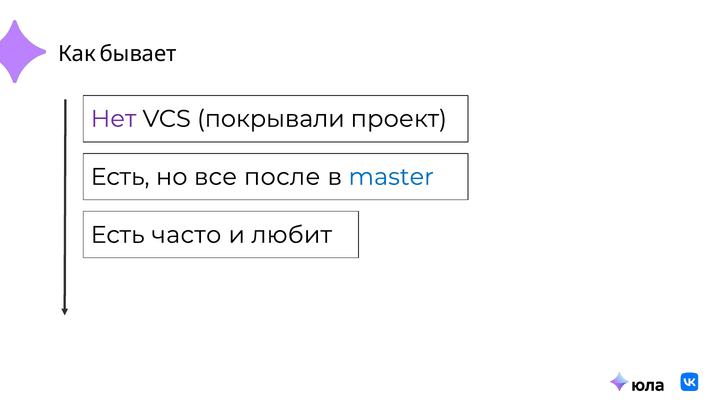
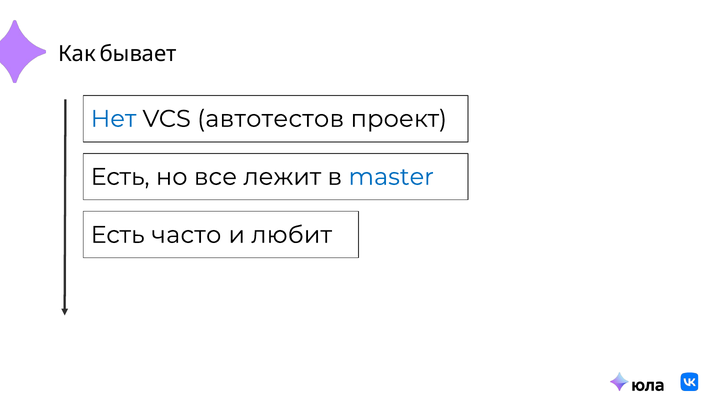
Нет colour: purple -> blue (113, 119)
покрывали: покрывали -> автотестов (271, 119)
после: после -> лежит (282, 177)
